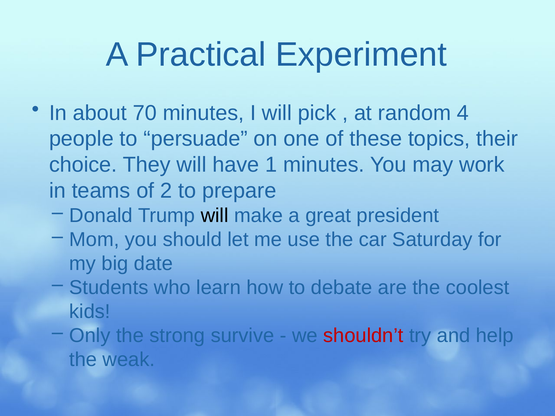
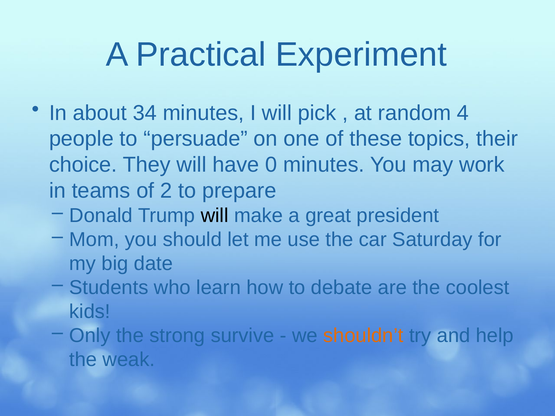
70: 70 -> 34 (145, 113)
1: 1 -> 0 (271, 165)
shouldn’t colour: red -> orange (363, 336)
